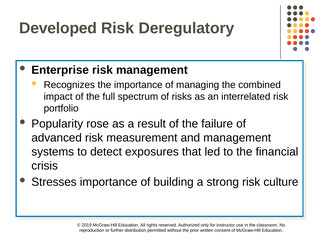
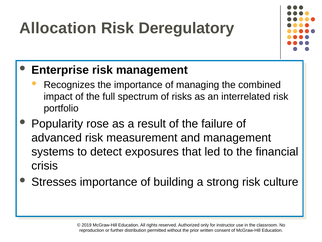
Developed: Developed -> Allocation (58, 28)
